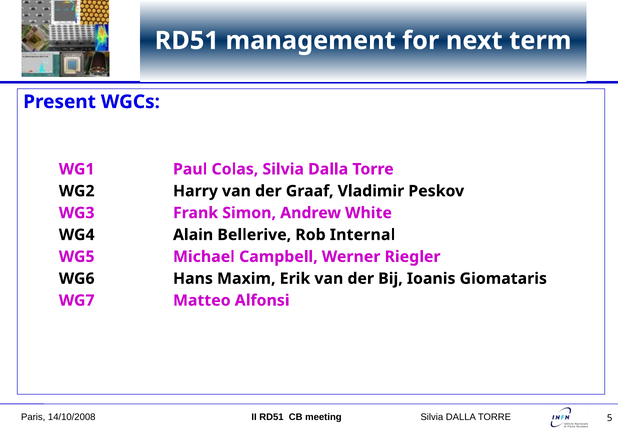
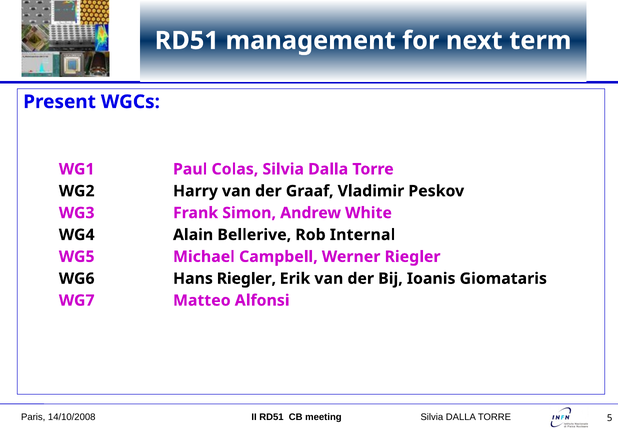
Hans Maxim: Maxim -> Riegler (246, 279)
